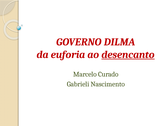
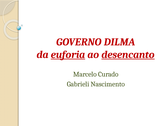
euforia underline: none -> present (68, 55)
